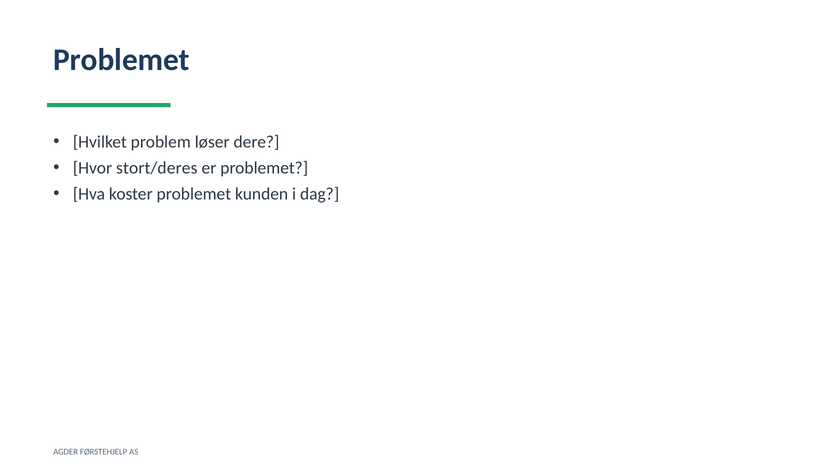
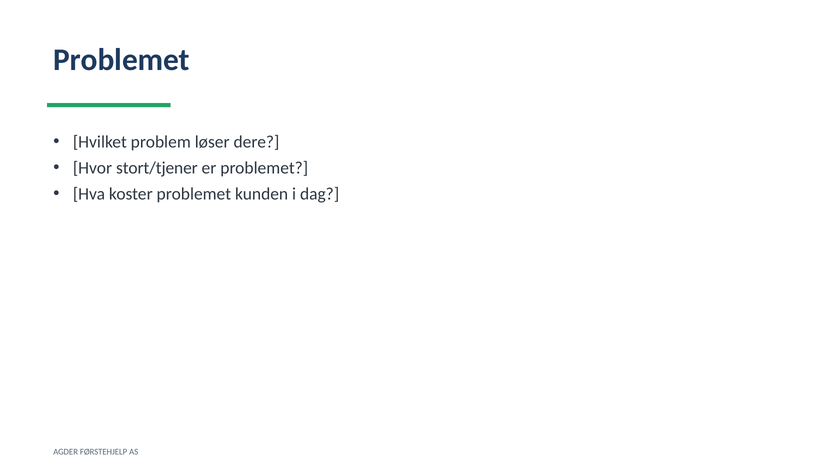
stort/deres: stort/deres -> stort/tjener (157, 168)
